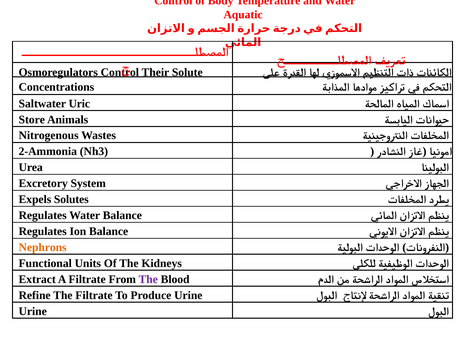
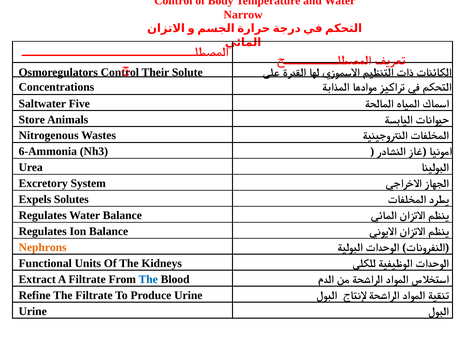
Aquatic: Aquatic -> Narrow (243, 15)
Uric: Uric -> Five (79, 103)
2-Ammonia: 2-Ammonia -> 6-Ammonia (48, 151)
The colour: purple -> blue (148, 279)
